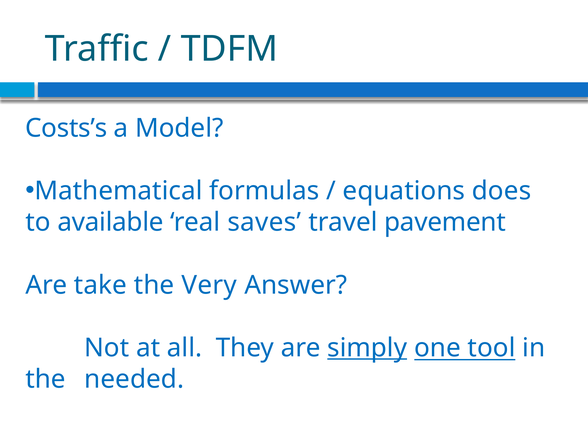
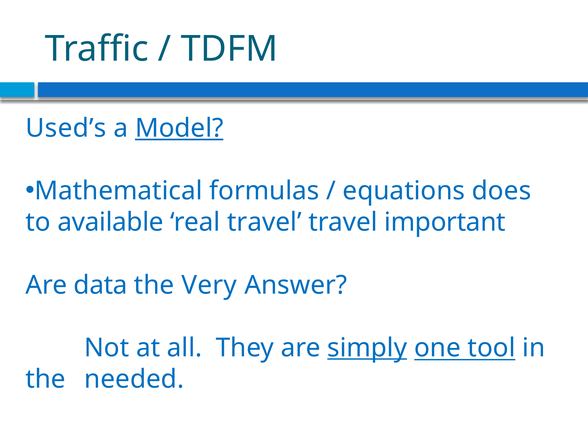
Costs’s: Costs’s -> Used’s (66, 128)
Model underline: none -> present (179, 128)
real saves: saves -> travel (264, 222)
pavement: pavement -> important (445, 222)
take: take -> data (101, 285)
